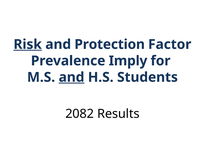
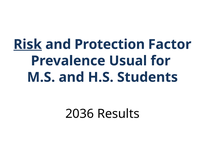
Imply: Imply -> Usual (128, 61)
and underline: present -> none (72, 77)
2082: 2082 -> 2036 (80, 114)
